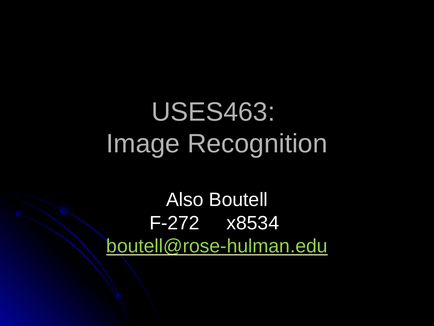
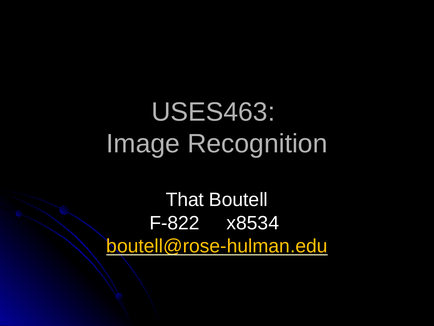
Also: Also -> That (185, 200)
F-272: F-272 -> F-822 (175, 223)
boutell@rose-hulman.edu colour: light green -> yellow (217, 246)
